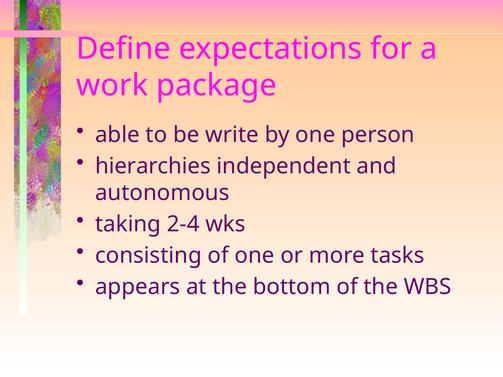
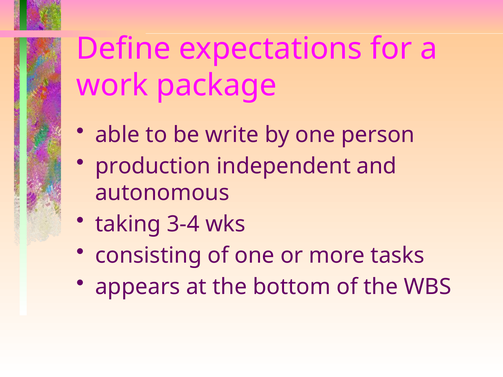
hierarchies: hierarchies -> production (153, 166)
2-4: 2-4 -> 3-4 (183, 224)
